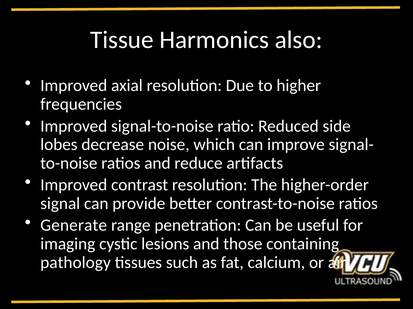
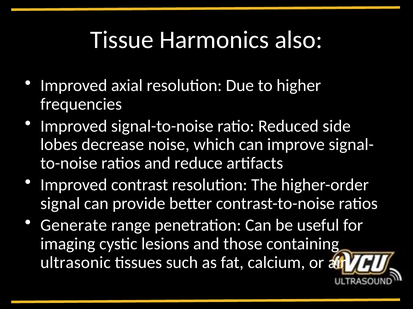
pathology: pathology -> ultrasonic (75, 263)
